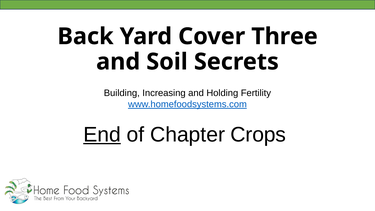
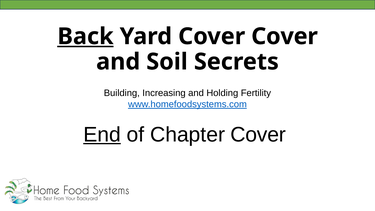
Back underline: none -> present (85, 36)
Cover Three: Three -> Cover (285, 36)
Chapter Crops: Crops -> Cover (258, 135)
